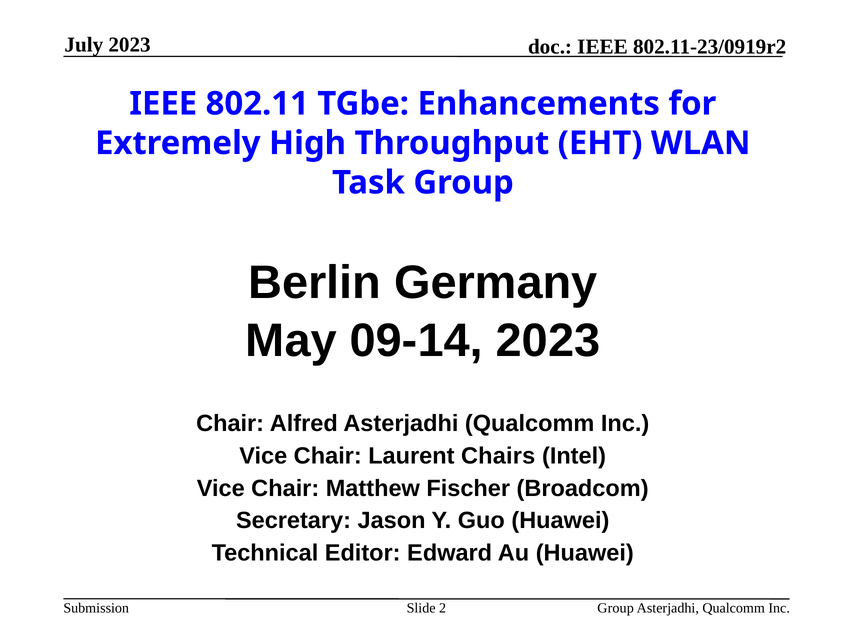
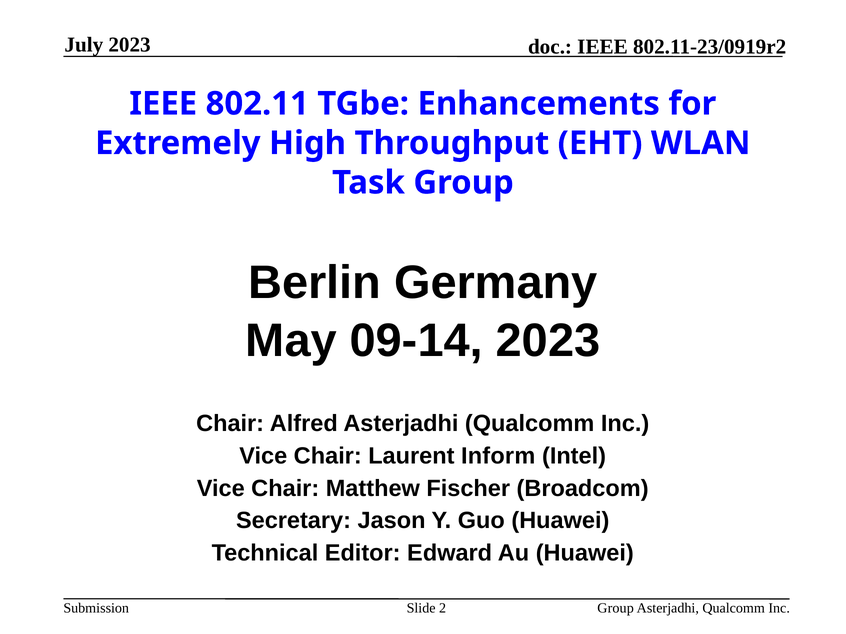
Chairs: Chairs -> Inform (498, 456)
